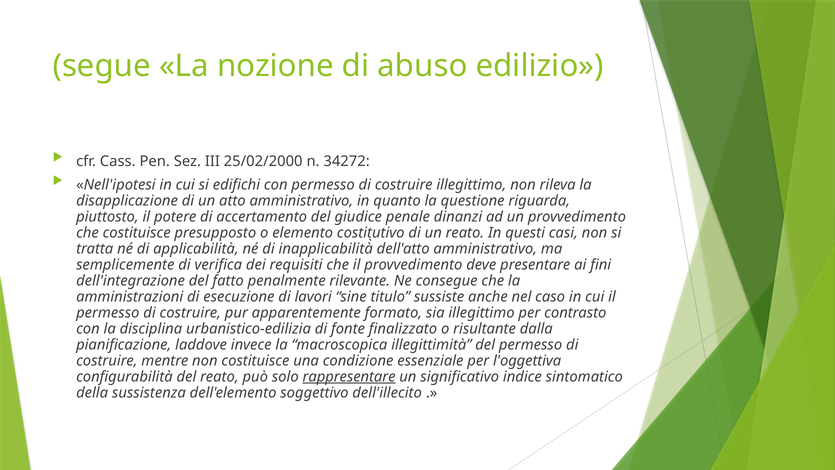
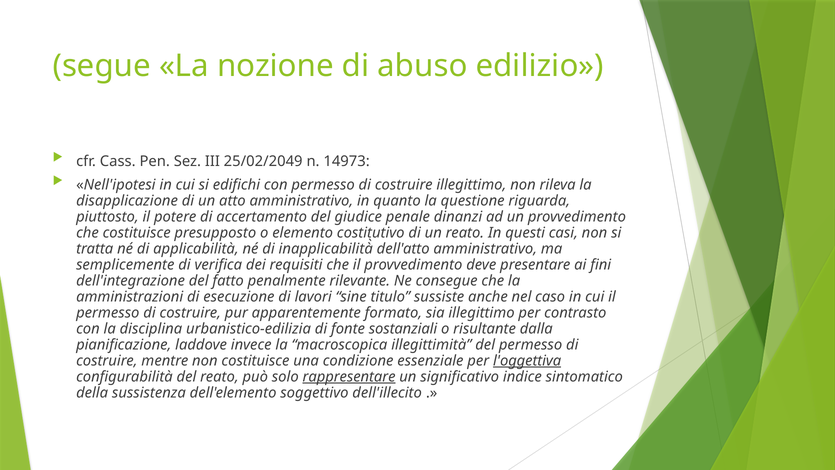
25/02/2000: 25/02/2000 -> 25/02/2049 (263, 161)
34272: 34272 -> 14973 (347, 161)
finalizzato: finalizzato -> sostanziali (403, 329)
l'oggettiva underline: none -> present (527, 361)
